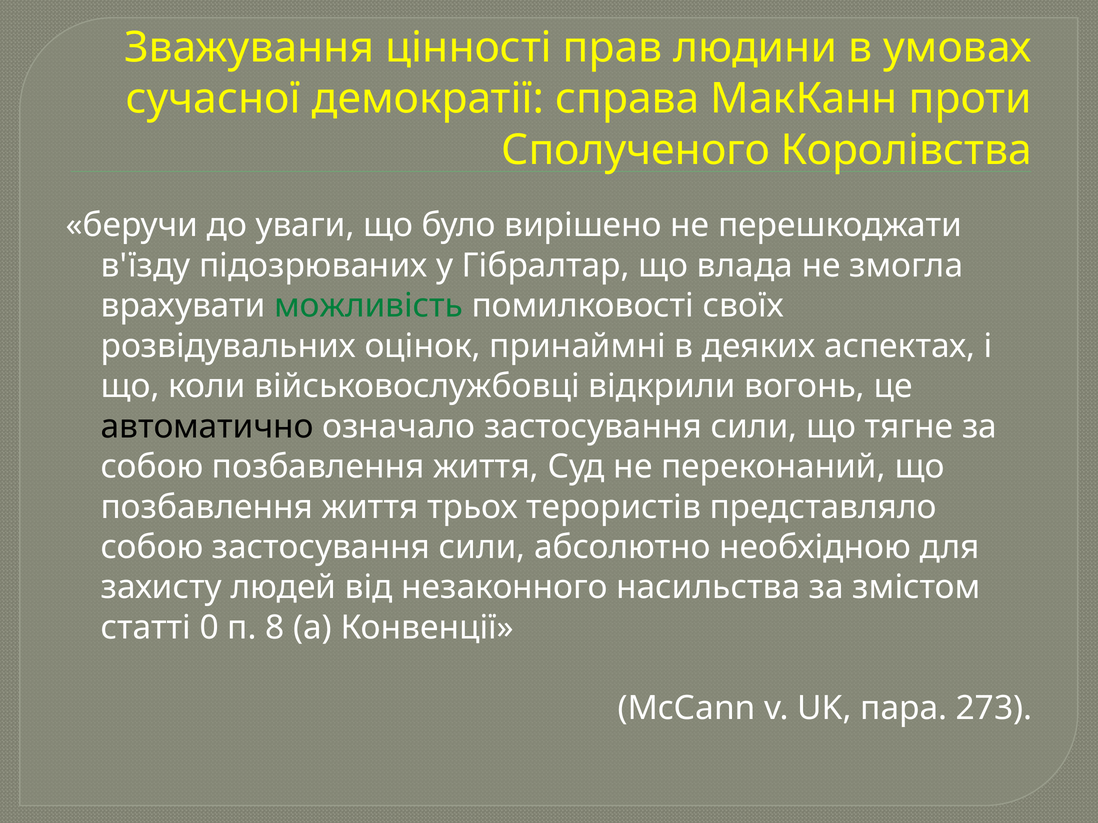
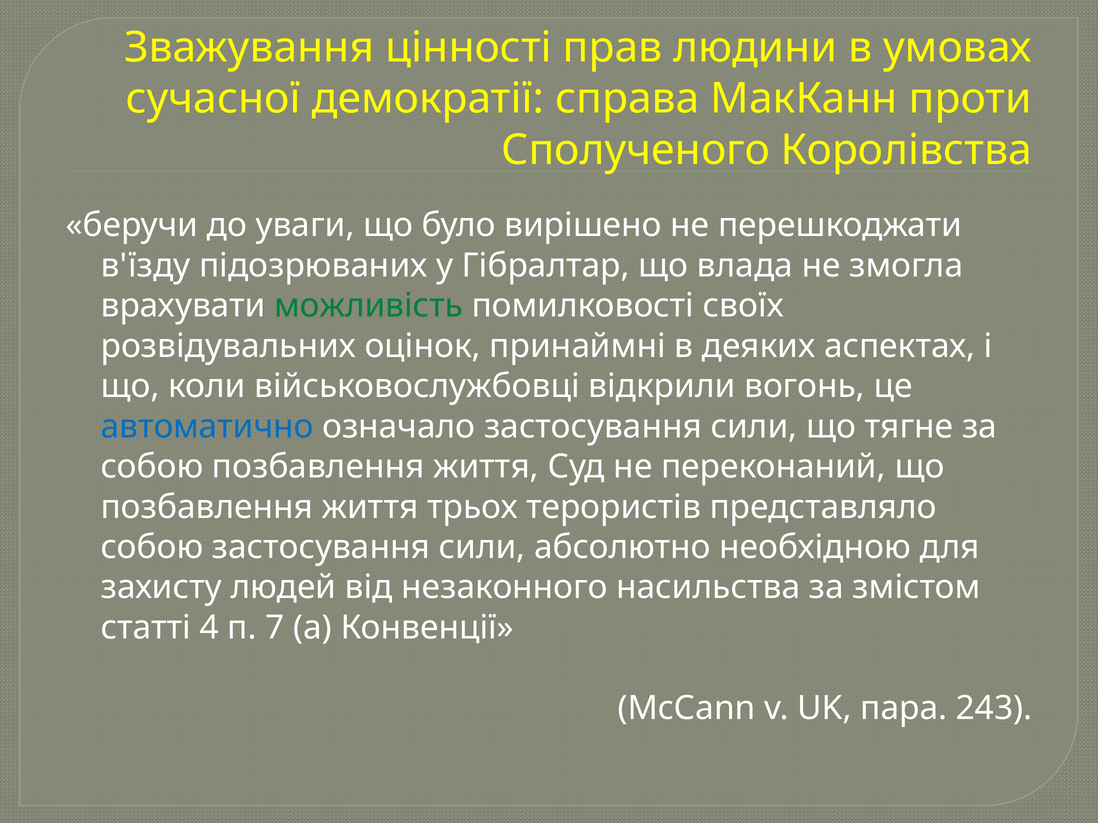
автоматично colour: black -> blue (207, 427)
0: 0 -> 4 (209, 628)
8: 8 -> 7 (275, 628)
273: 273 -> 243 (994, 709)
